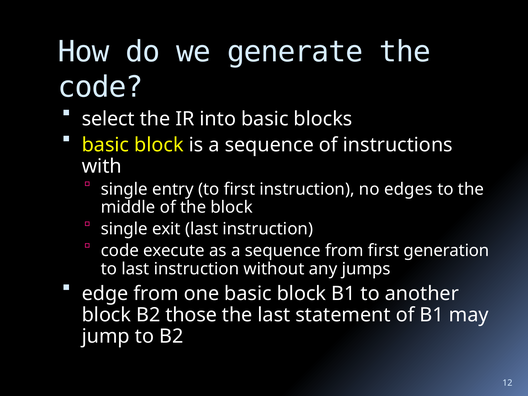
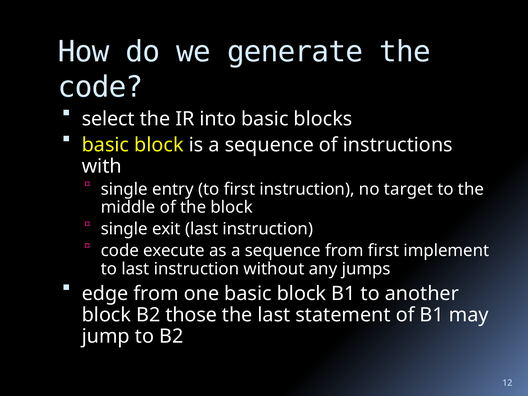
edges: edges -> target (408, 189)
generation: generation -> implement (446, 251)
